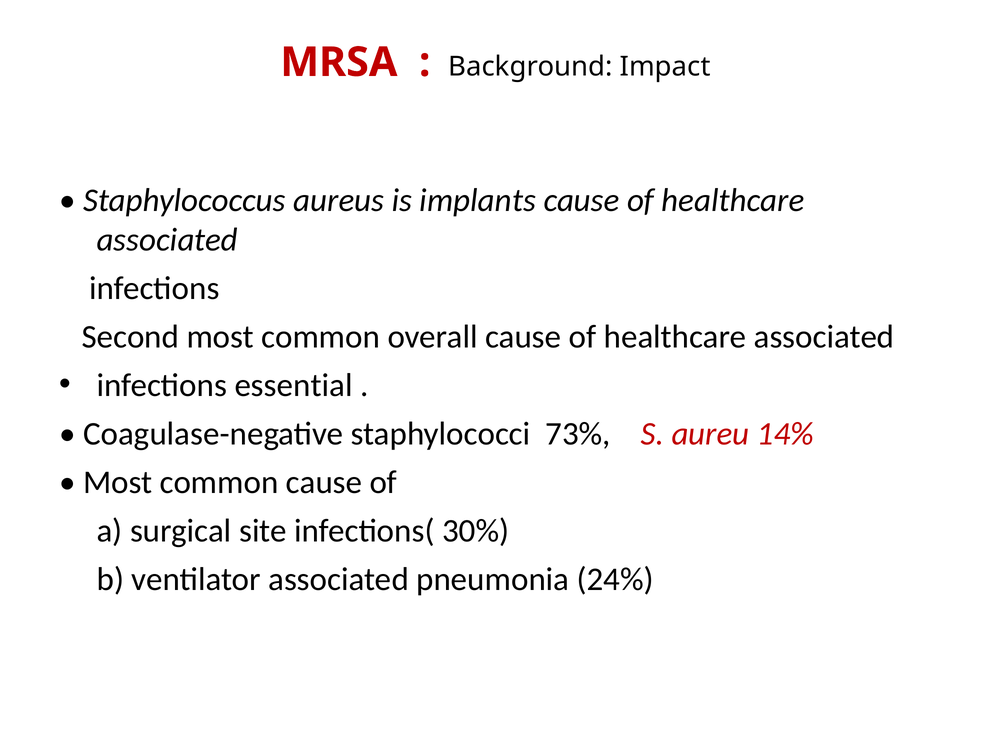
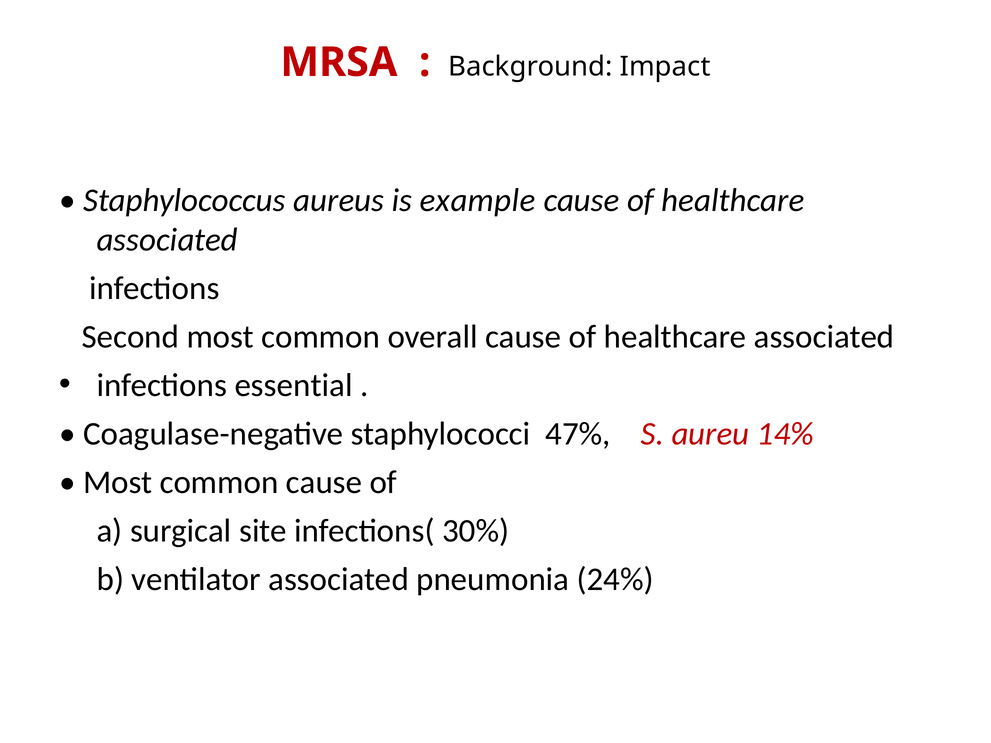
implants: implants -> example (478, 201)
73%: 73% -> 47% (578, 434)
